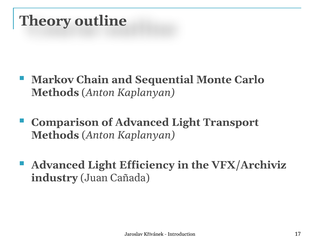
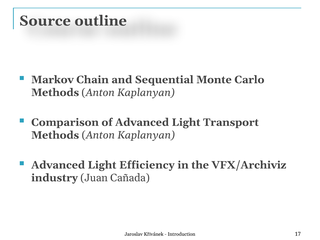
Theory: Theory -> Source (45, 21)
